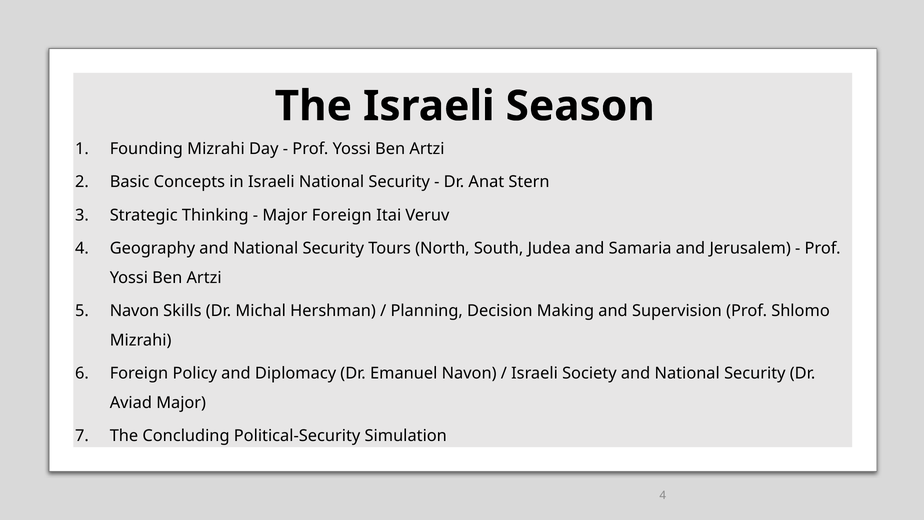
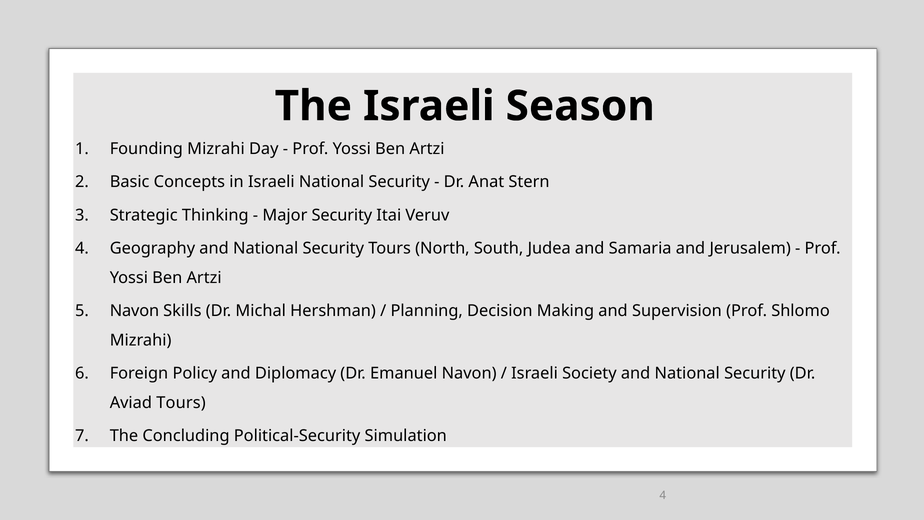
Major Foreign: Foreign -> Security (342, 215)
Aviad Major: Major -> Tours (181, 403)
